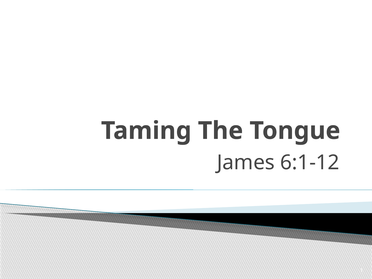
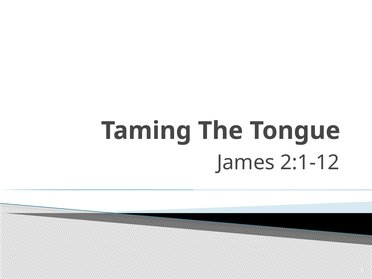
6:1-12: 6:1-12 -> 2:1-12 (310, 163)
